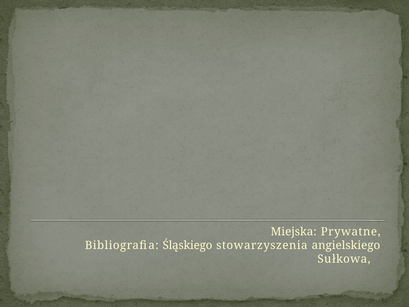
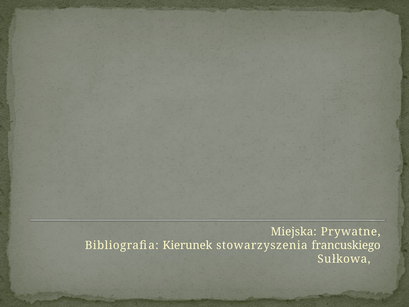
Śląskiego: Śląskiego -> Kierunek (188, 245)
angielskiego: angielskiego -> francuskiego (346, 245)
